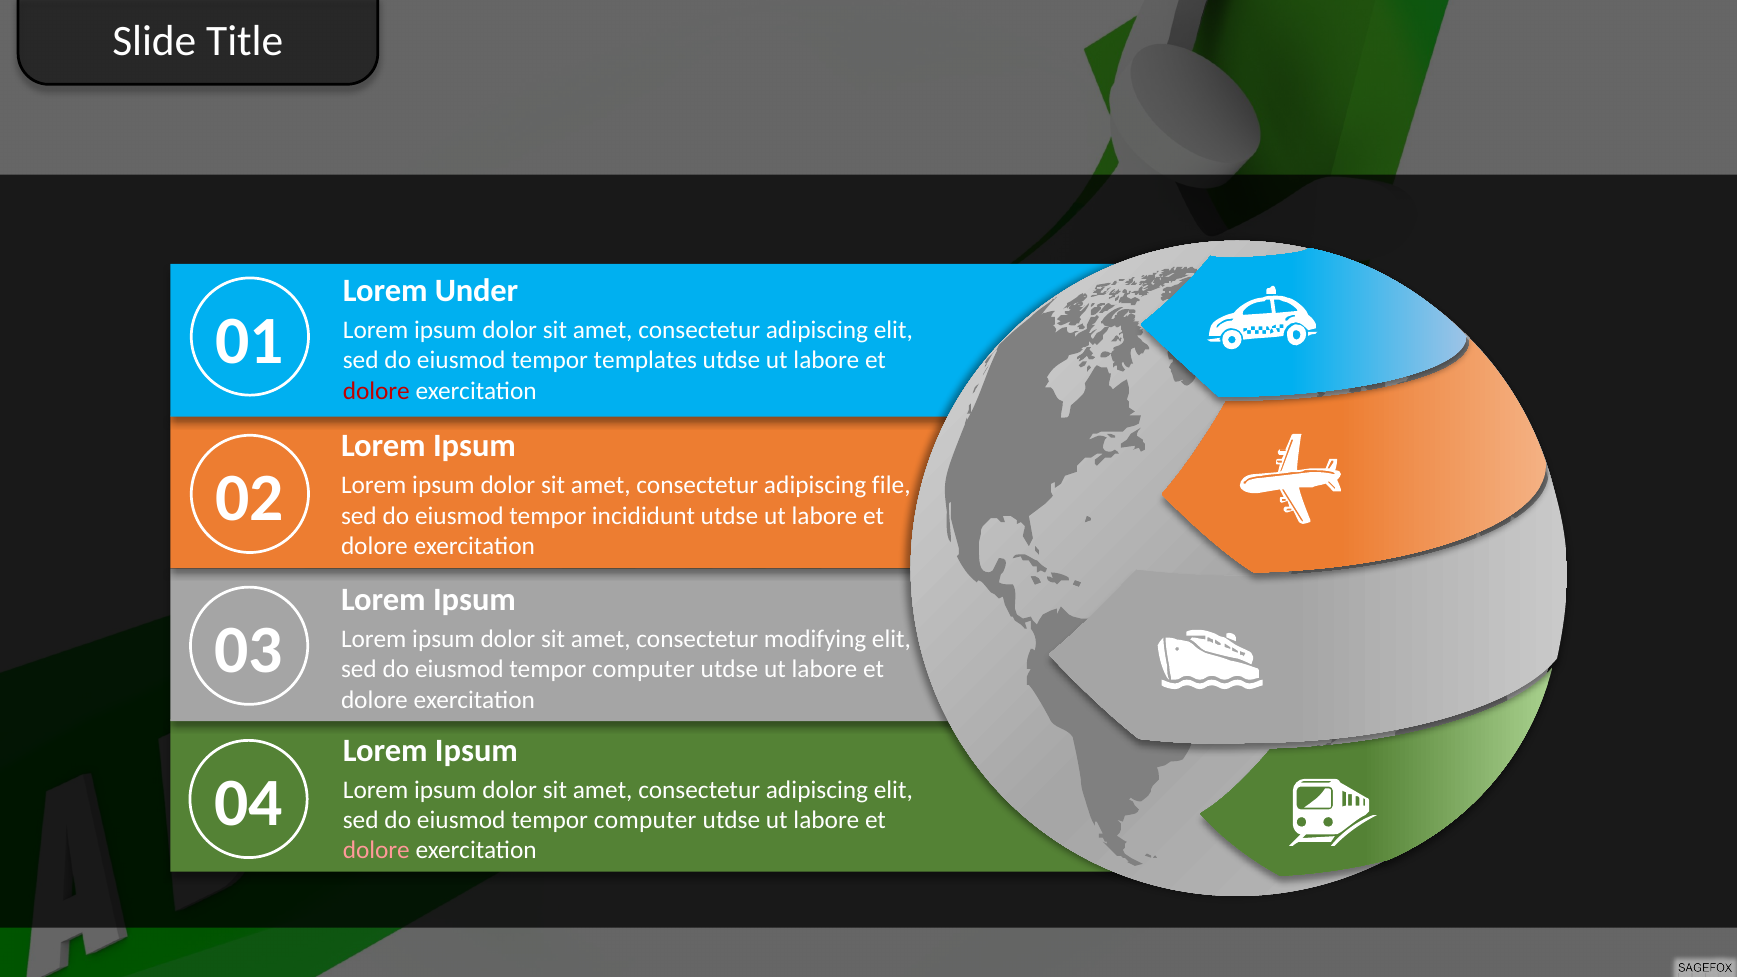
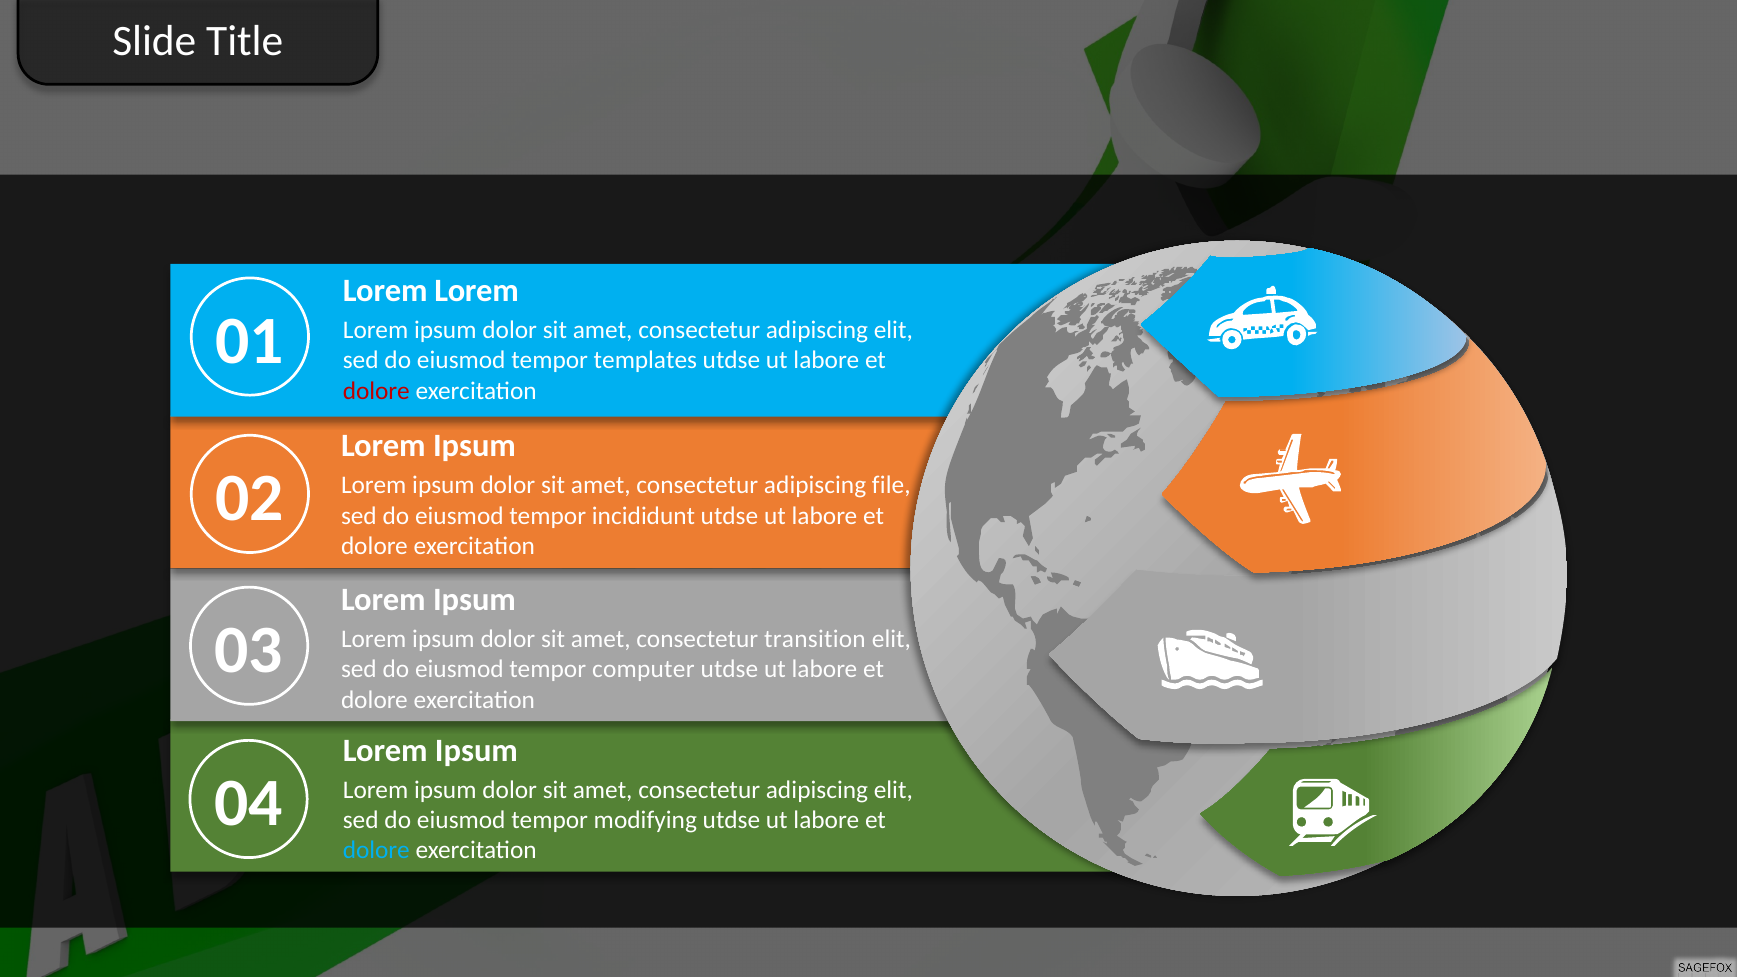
Under: Under -> Lorem (477, 291)
modifying: modifying -> transition (815, 639)
computer: computer -> modifying (645, 820)
dolore colour: pink -> light blue (376, 851)
